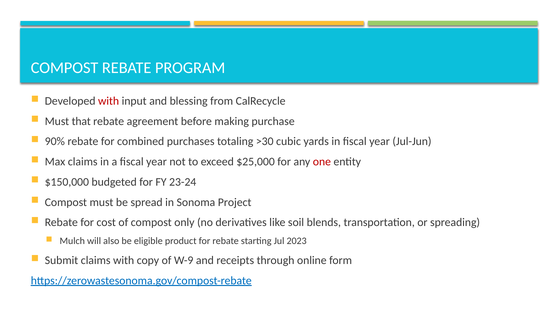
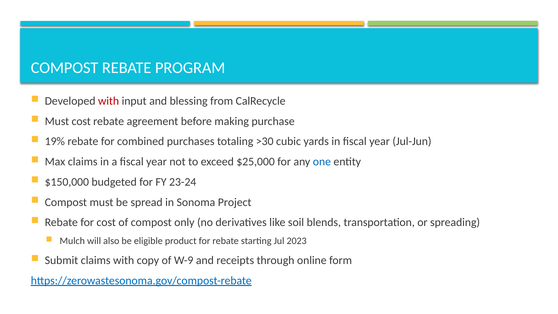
Must that: that -> cost (81, 121)
90%: 90% -> 19% (55, 141)
one colour: red -> blue (322, 162)
